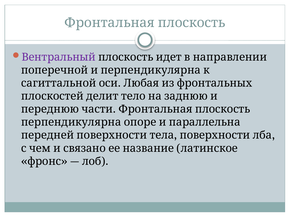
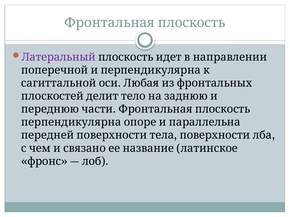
Вентральный: Вентральный -> Латеральный (59, 57)
